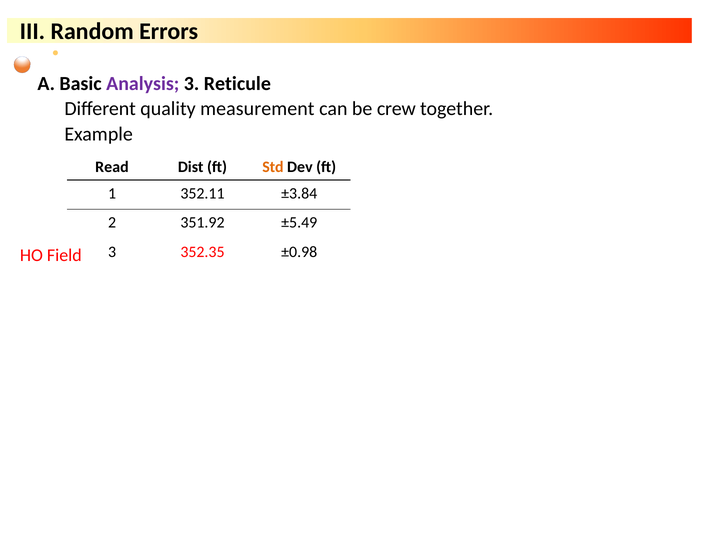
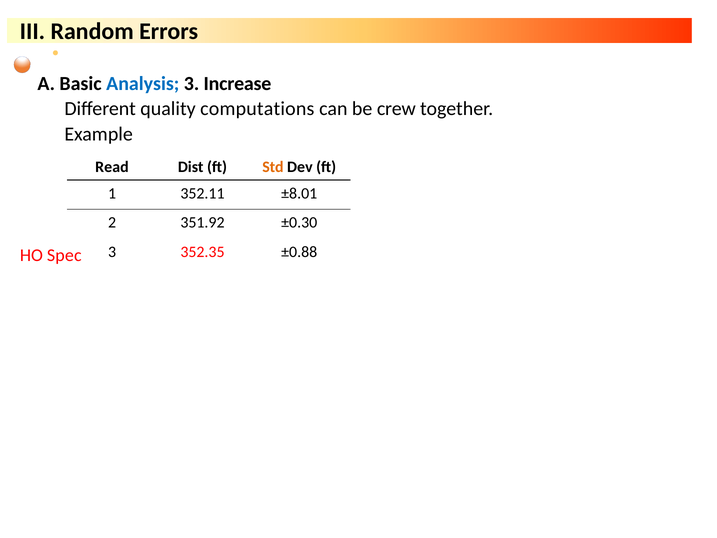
Analysis colour: purple -> blue (143, 84)
Reticule: Reticule -> Increase (237, 84)
measurement: measurement -> computations (257, 109)
±3.84: ±3.84 -> ±8.01 (299, 194)
±5.49: ±5.49 -> ±0.30 (299, 223)
±0.98: ±0.98 -> ±0.88 (299, 252)
Field: Field -> Spec (64, 255)
